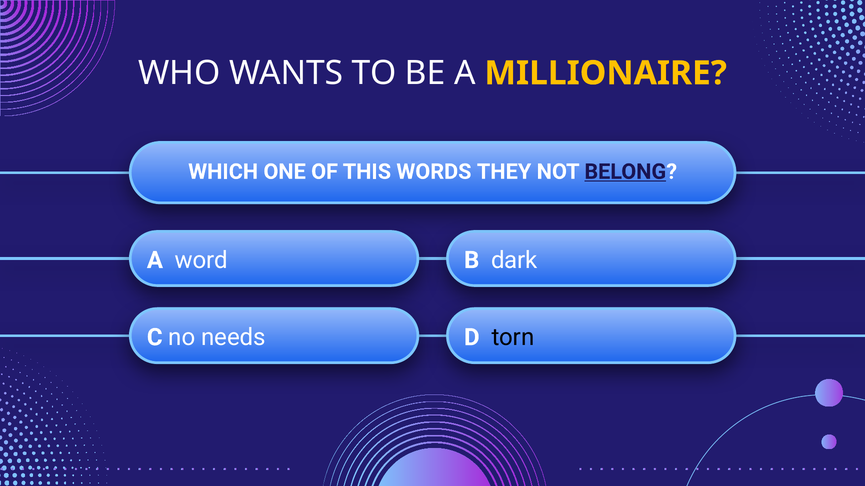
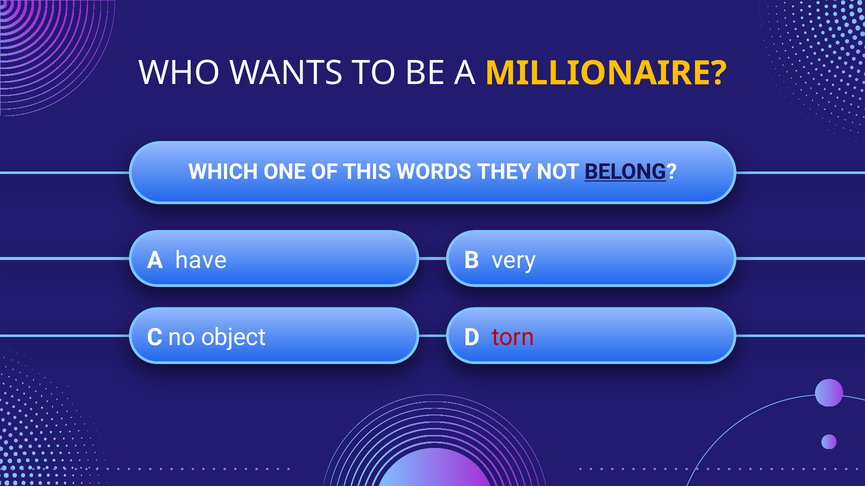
word: word -> have (201, 260)
dark: dark -> very (514, 260)
needs: needs -> object (233, 338)
torn colour: black -> red (513, 338)
